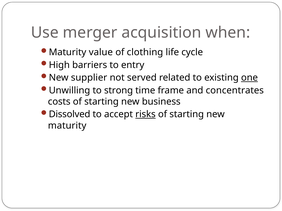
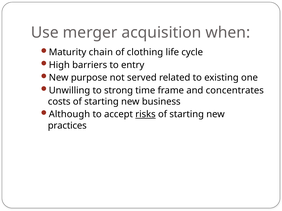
value: value -> chain (101, 52)
supplier: supplier -> purpose (89, 78)
one underline: present -> none (249, 78)
Dissolved: Dissolved -> Although (69, 115)
maturity: maturity -> practices (67, 126)
